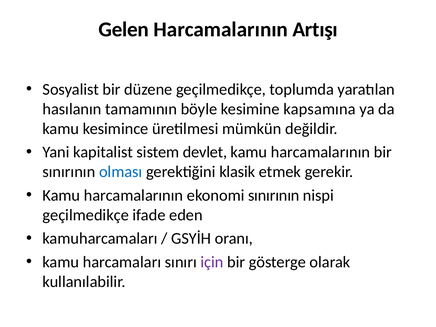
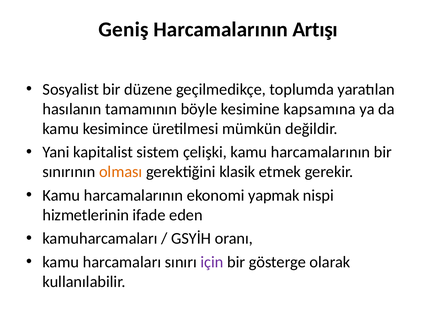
Gelen: Gelen -> Geniş (124, 29)
devlet: devlet -> çelişki (205, 152)
olması colour: blue -> orange (121, 172)
ekonomi sınırının: sınırının -> yapmak (274, 195)
geçilmedikçe: geçilmedikçe -> hizmetlerinin (86, 215)
